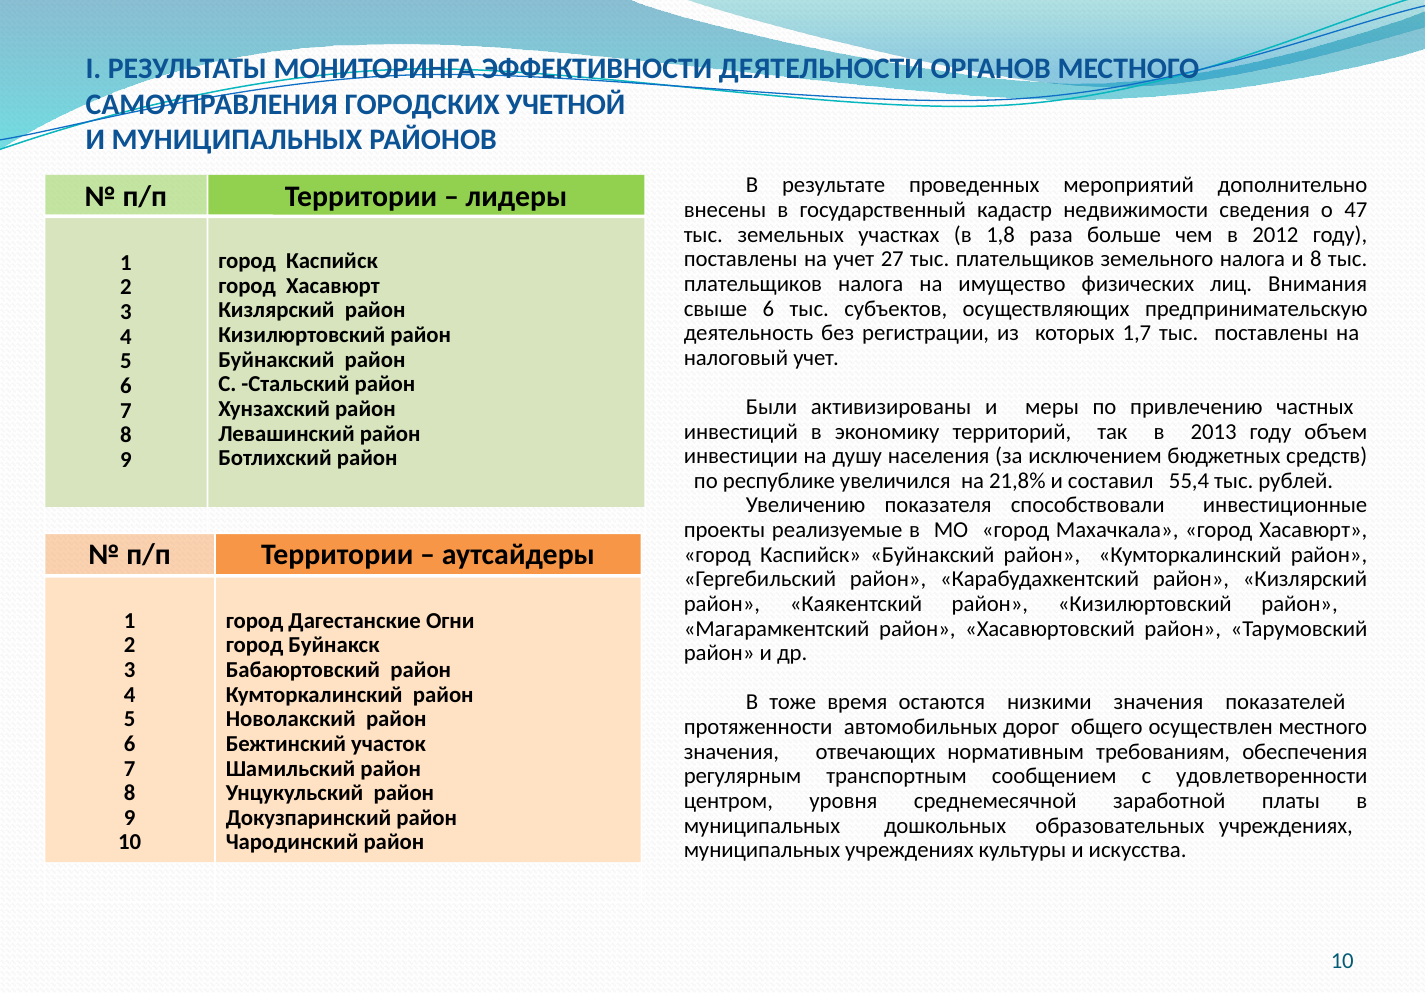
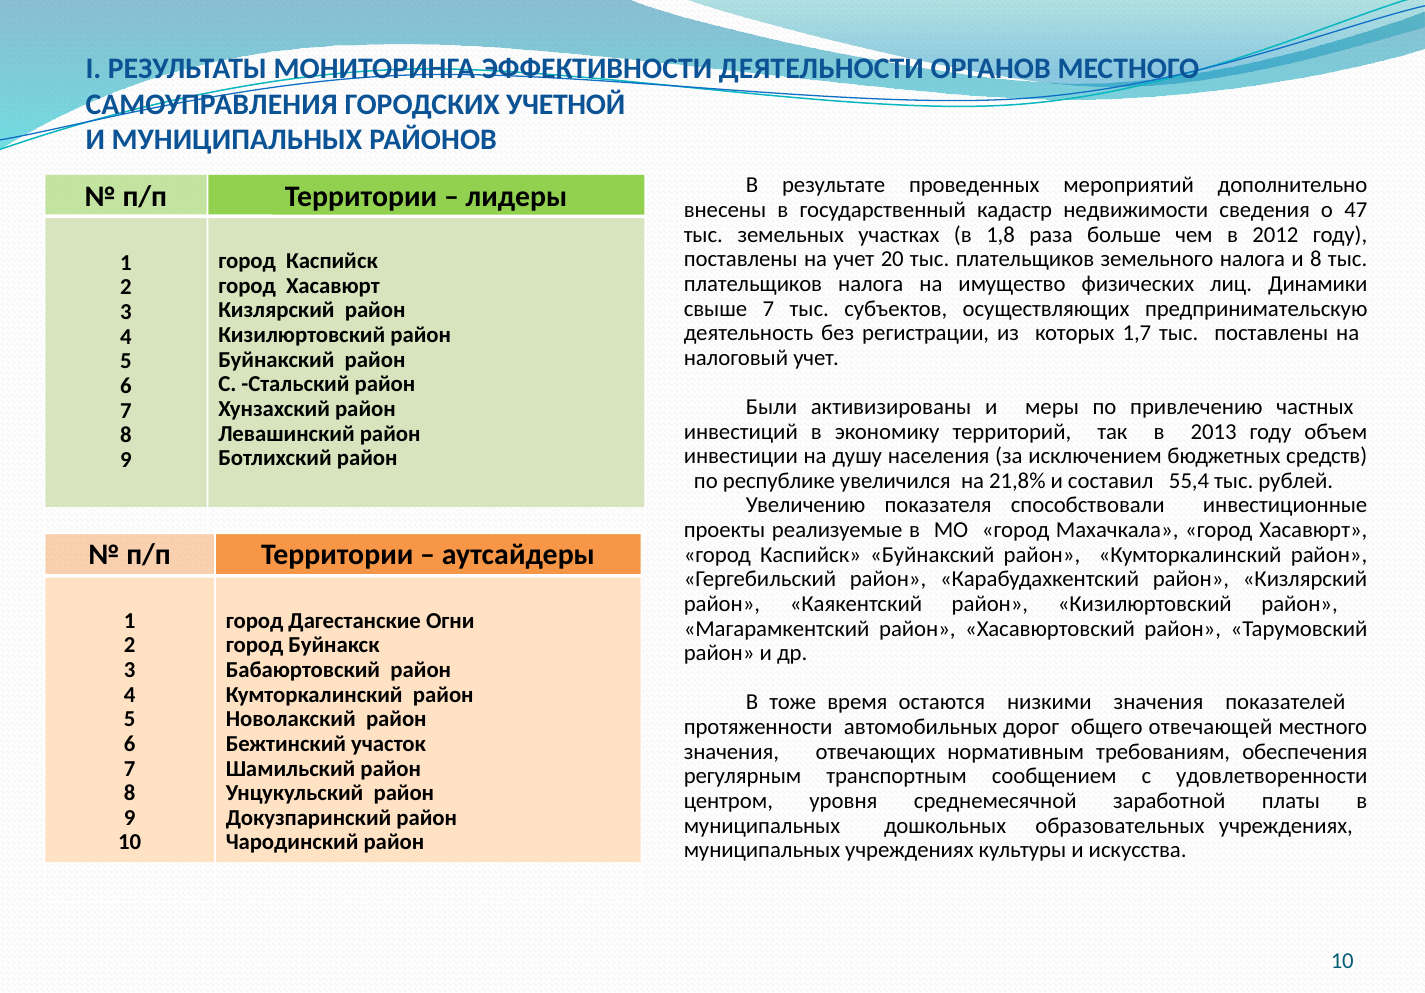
27: 27 -> 20 (892, 259)
Внимания: Внимания -> Динамики (1318, 284)
свыше 6: 6 -> 7 (768, 309)
осуществлен: осуществлен -> отвечающей (1210, 727)
